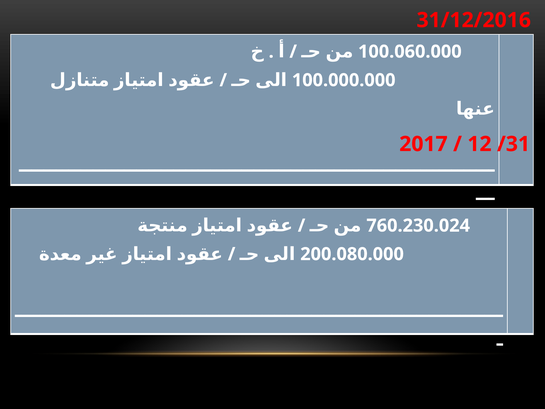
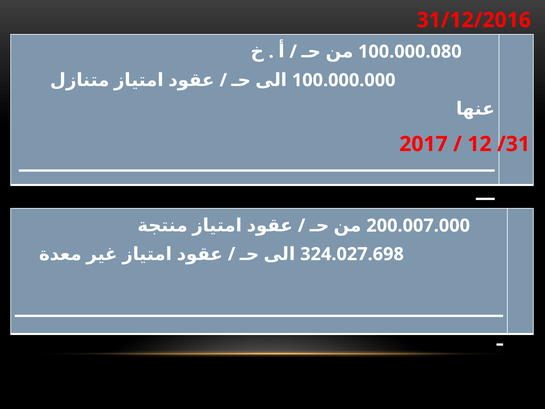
100.060.000: 100.060.000 -> 100.000.080 (410, 52)
760.230.024: 760.230.024 -> 200.007.000 (418, 225)
200.080.000: 200.080.000 -> 324.027.698 (352, 254)
